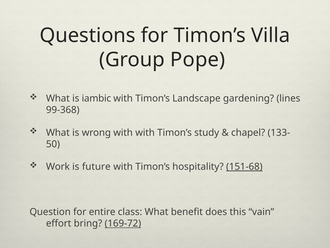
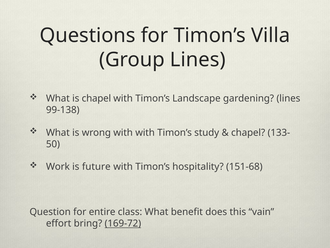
Group Pope: Pope -> Lines (198, 60)
is iambic: iambic -> chapel (96, 98)
99-368: 99-368 -> 99-138 (63, 110)
151-68 underline: present -> none (244, 166)
